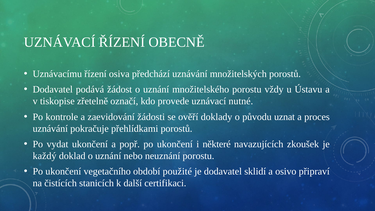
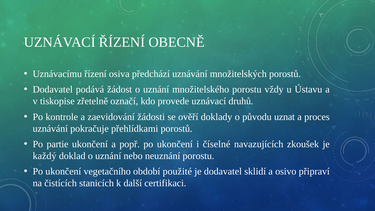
nutné: nutné -> druhů (241, 101)
vydat: vydat -> partie (58, 144)
některé: některé -> číselné (217, 144)
